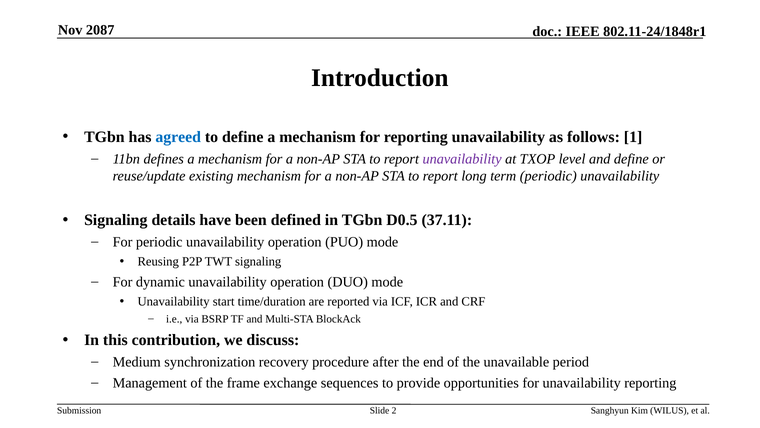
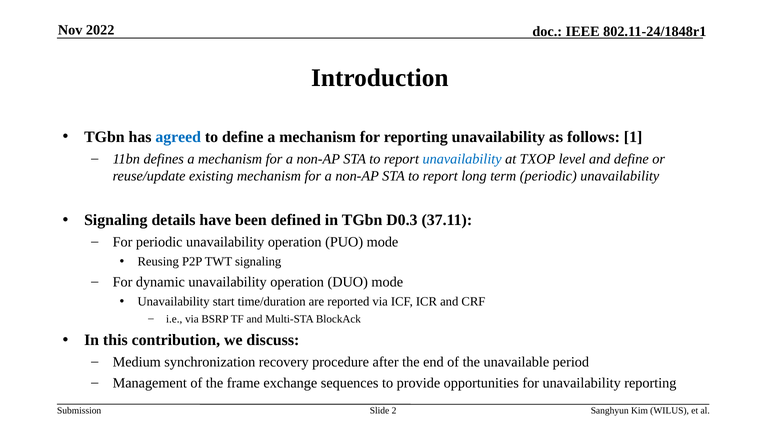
2087: 2087 -> 2022 (100, 30)
unavailability colour: purple -> blue (462, 159)
D0.5: D0.5 -> D0.3 (402, 220)
